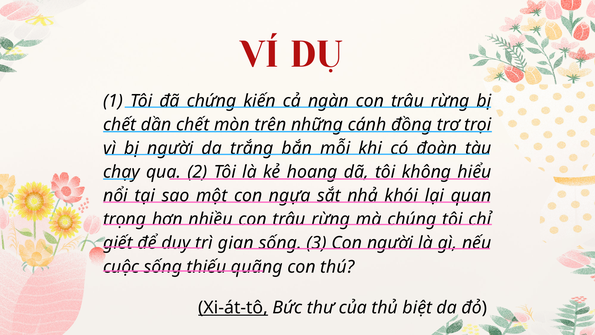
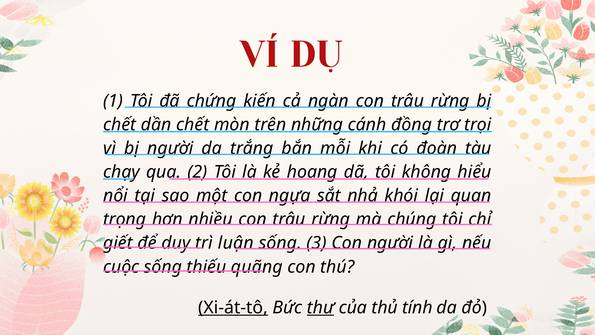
gian: gian -> luận (236, 243)
thư underline: none -> present (321, 307)
biệt: biệt -> tính (417, 307)
